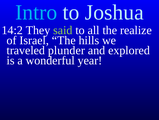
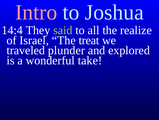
Intro colour: light blue -> pink (36, 12)
14:2: 14:2 -> 14:4 (12, 30)
hills: hills -> treat (89, 40)
year: year -> take (90, 60)
